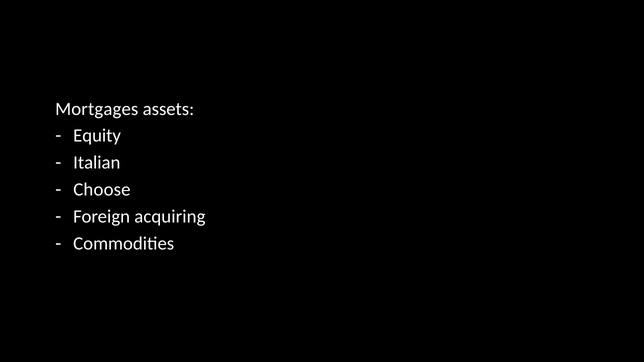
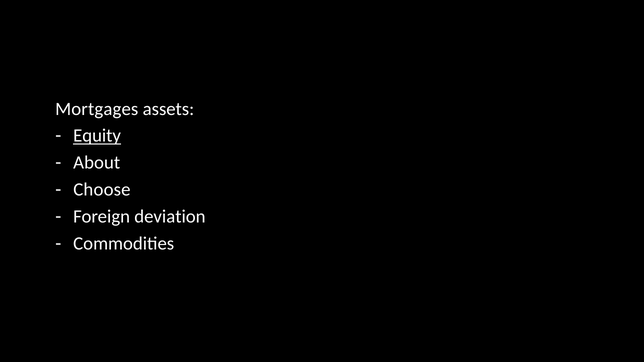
Equity underline: none -> present (97, 136)
Italian: Italian -> About (97, 163)
acquiring: acquiring -> deviation (170, 217)
